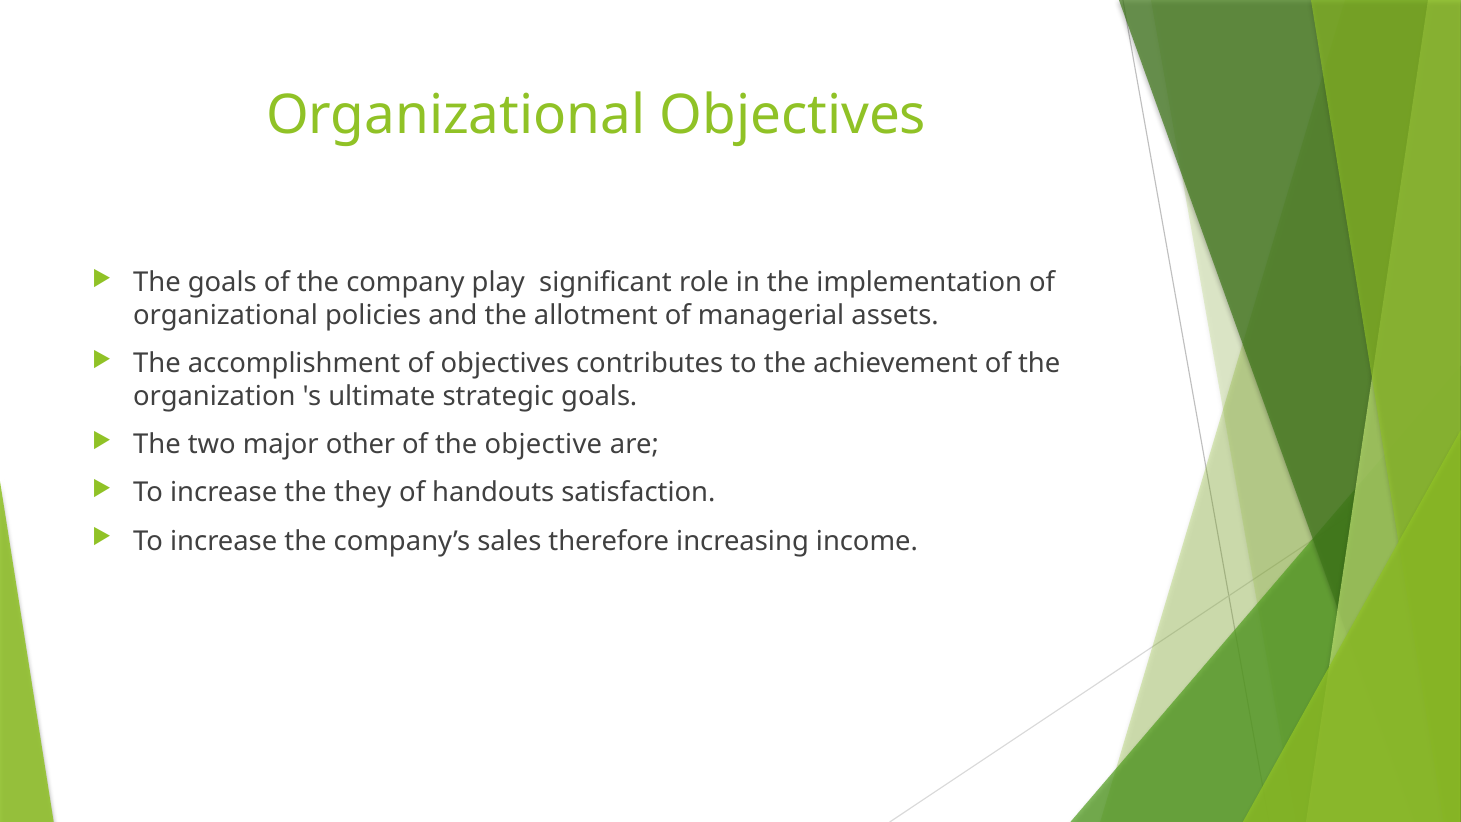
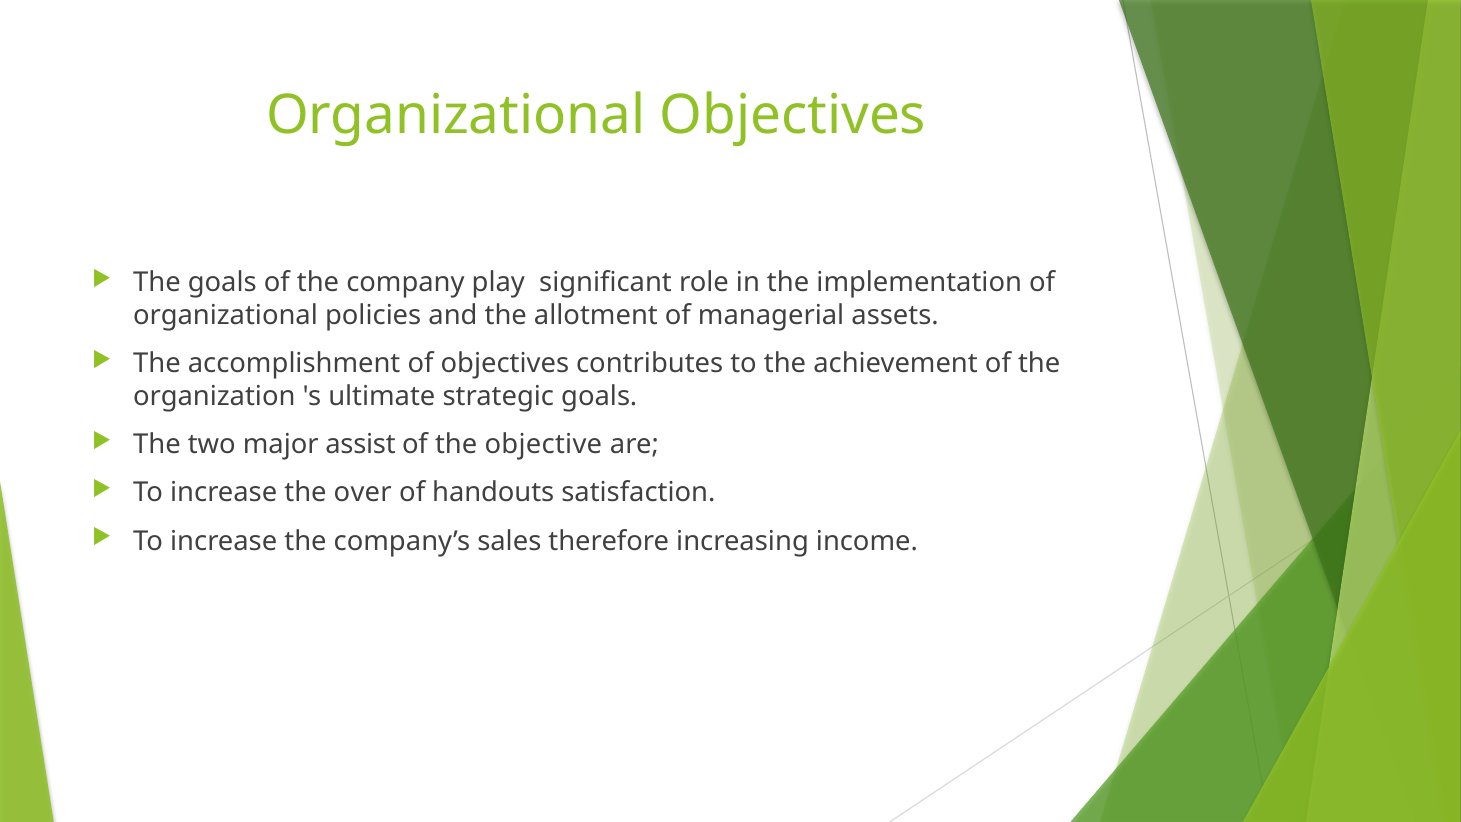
other: other -> assist (361, 445)
they: they -> over (363, 493)
